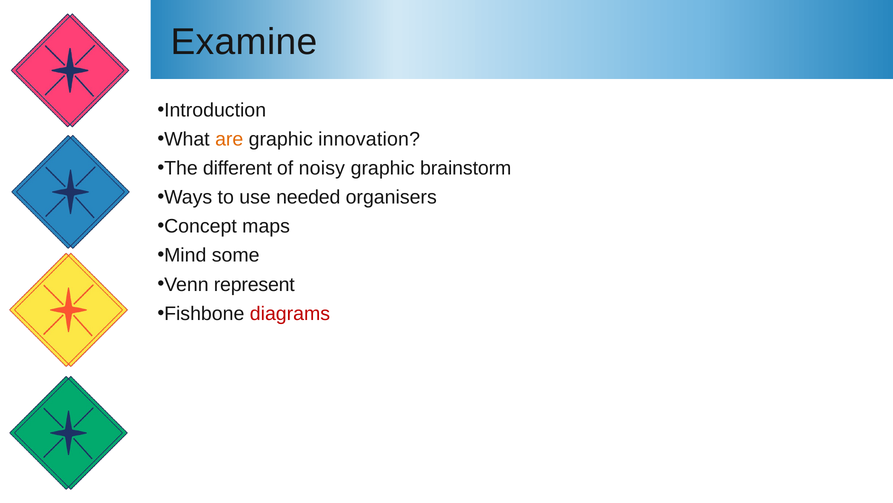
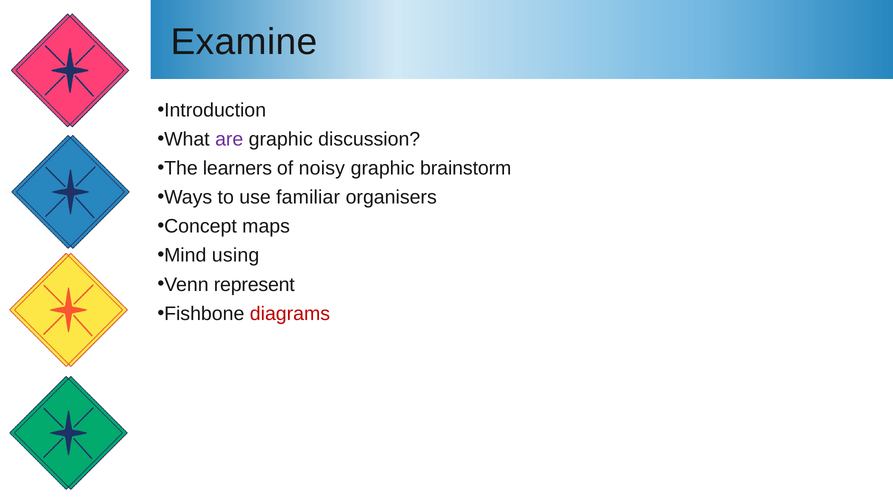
are colour: orange -> purple (229, 139)
innovation: innovation -> discussion (369, 139)
different: different -> learners (237, 168)
needed: needed -> familiar (308, 197)
some: some -> using (236, 255)
